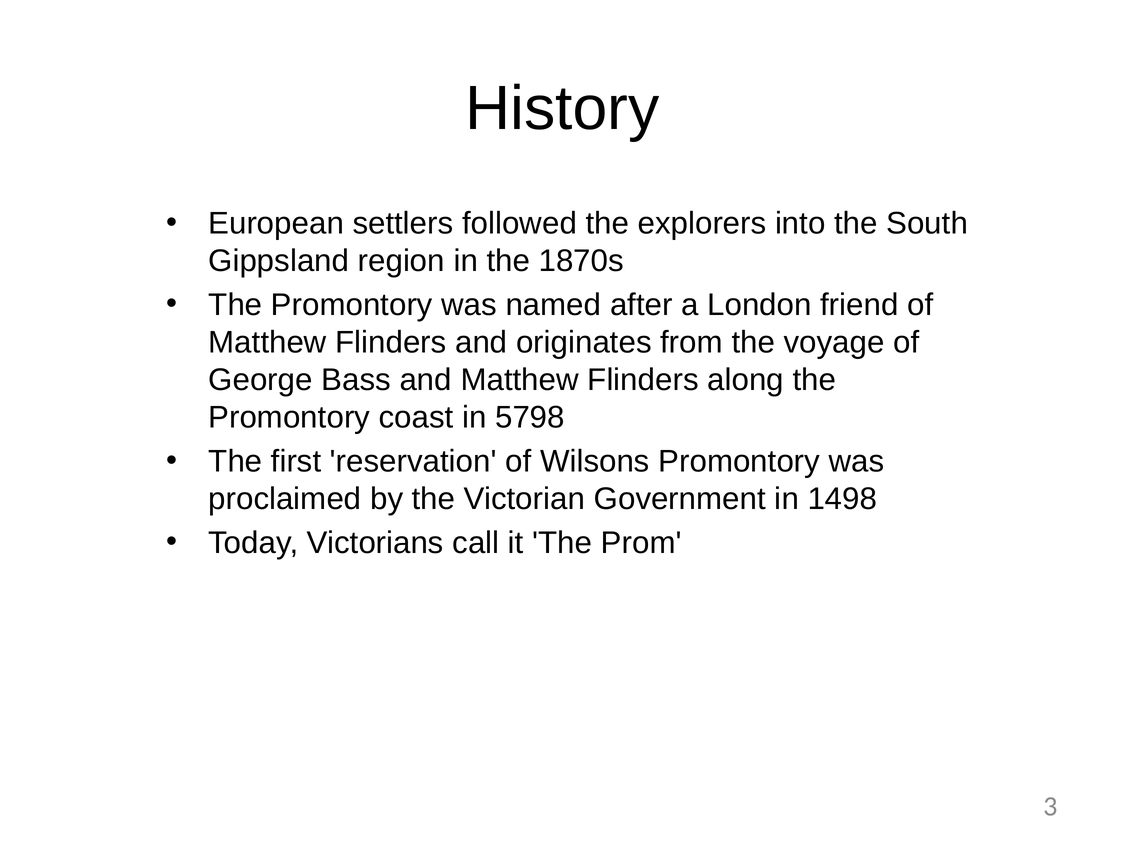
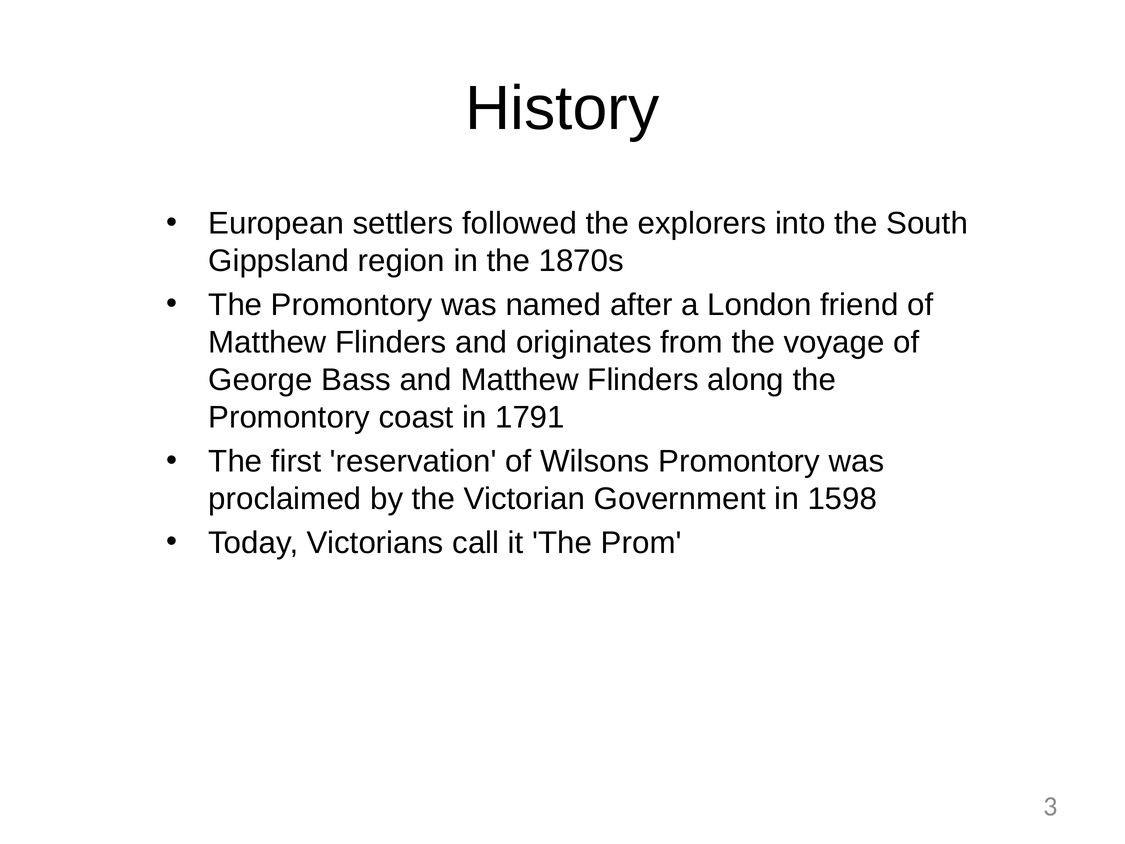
5798: 5798 -> 1791 (530, 418)
1498: 1498 -> 1598 (842, 499)
